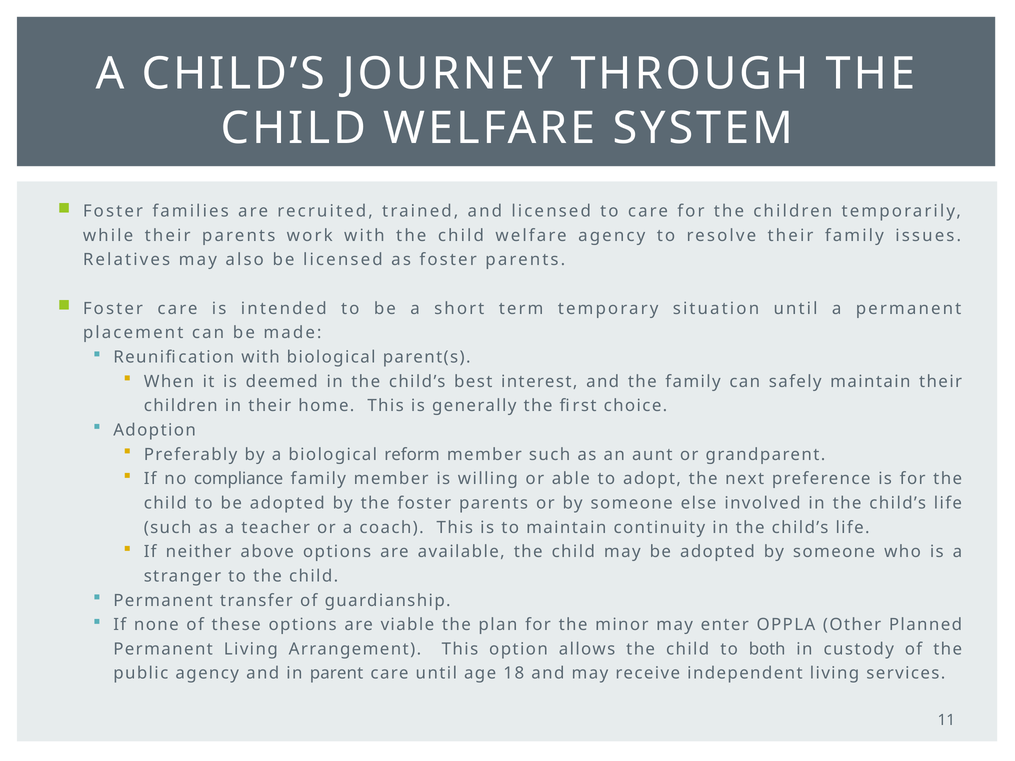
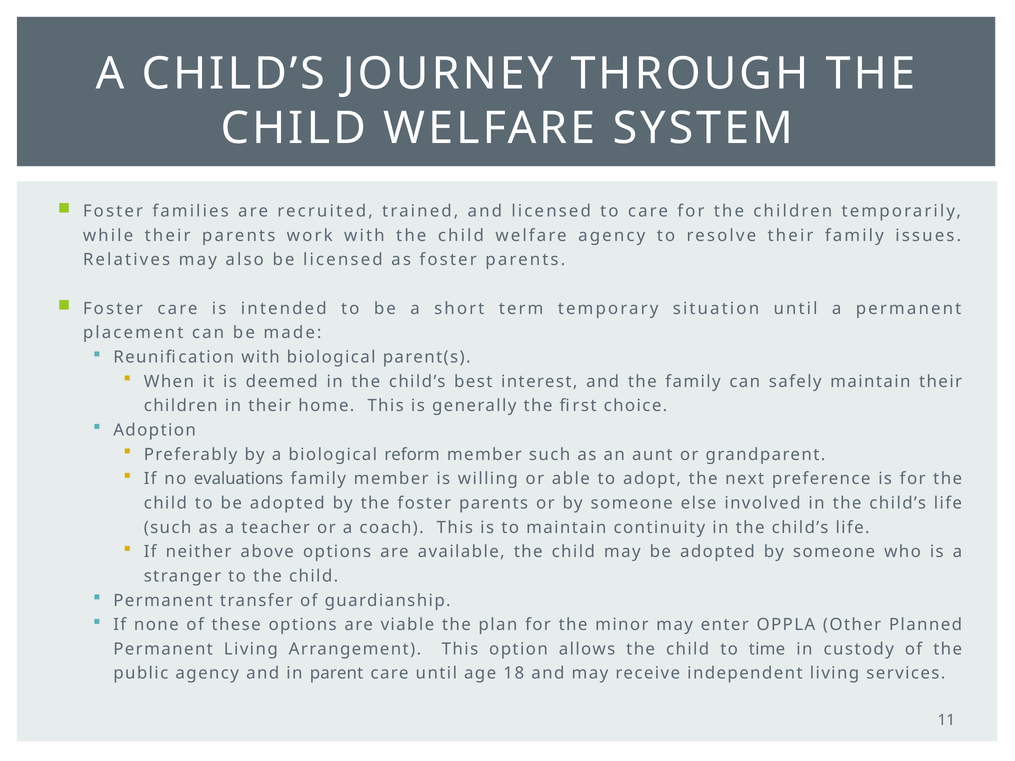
compliance: compliance -> evaluations (239, 479)
both: both -> time (767, 649)
